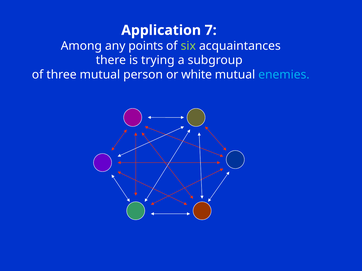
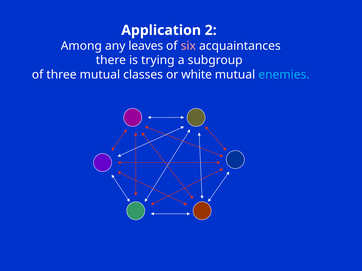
7: 7 -> 2 (211, 30)
points: points -> leaves (146, 46)
six colour: light green -> pink (188, 46)
person: person -> classes (143, 75)
